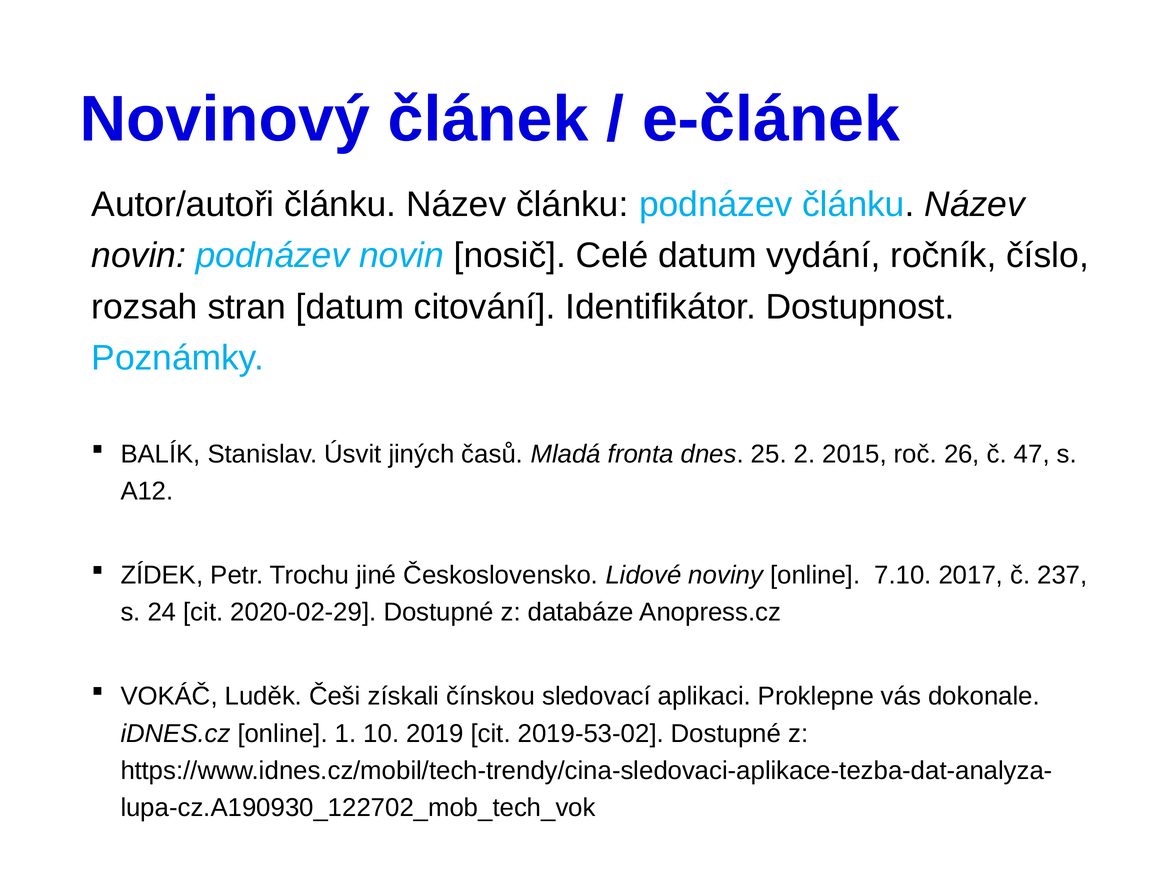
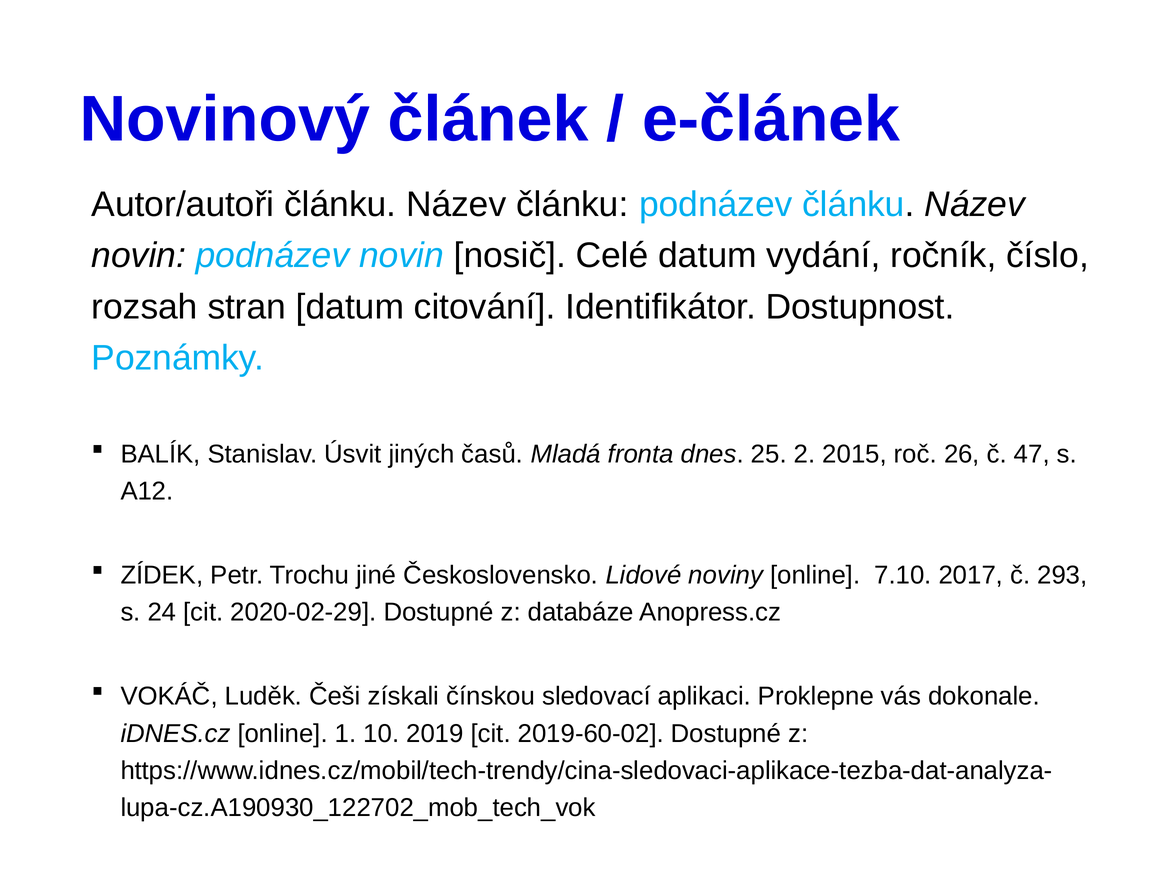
237: 237 -> 293 (1062, 575)
2019-53-02: 2019-53-02 -> 2019-60-02 (591, 733)
